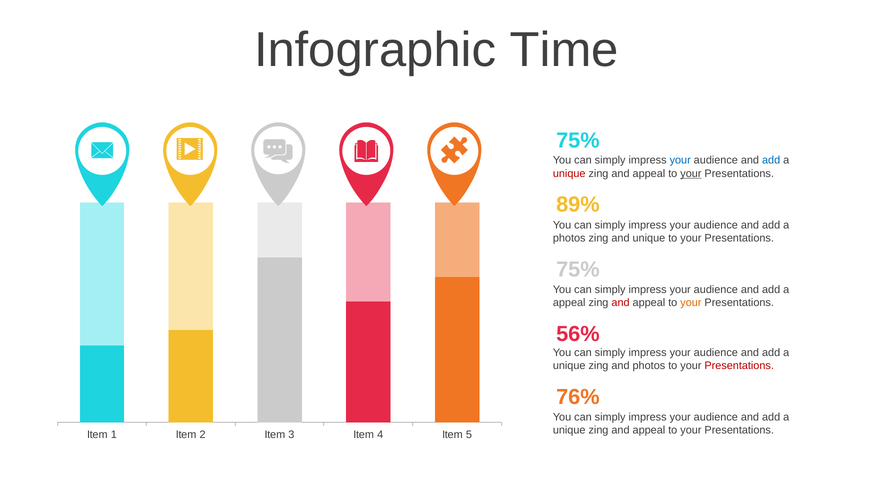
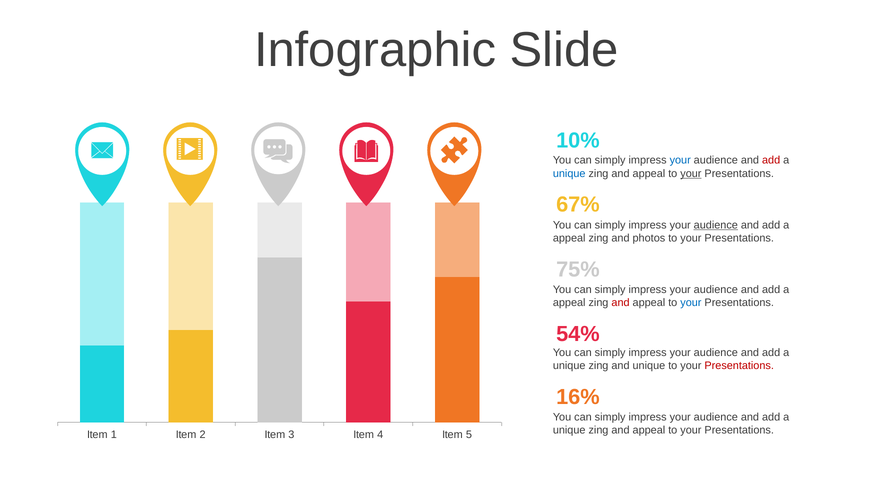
Time: Time -> Slide (564, 50)
75%: 75% -> 10% (578, 141)
add colour: blue -> red (771, 160)
unique colour: red -> blue (569, 173)
89%: 89% -> 67% (578, 205)
audience underline: none -> present (716, 225)
photos: photos -> appeal (569, 238)
and unique: unique -> photos (649, 238)
your colour: orange -> blue (691, 303)
56%: 56% -> 54% (578, 334)
and photos: photos -> unique (649, 366)
76%: 76% -> 16% (578, 397)
